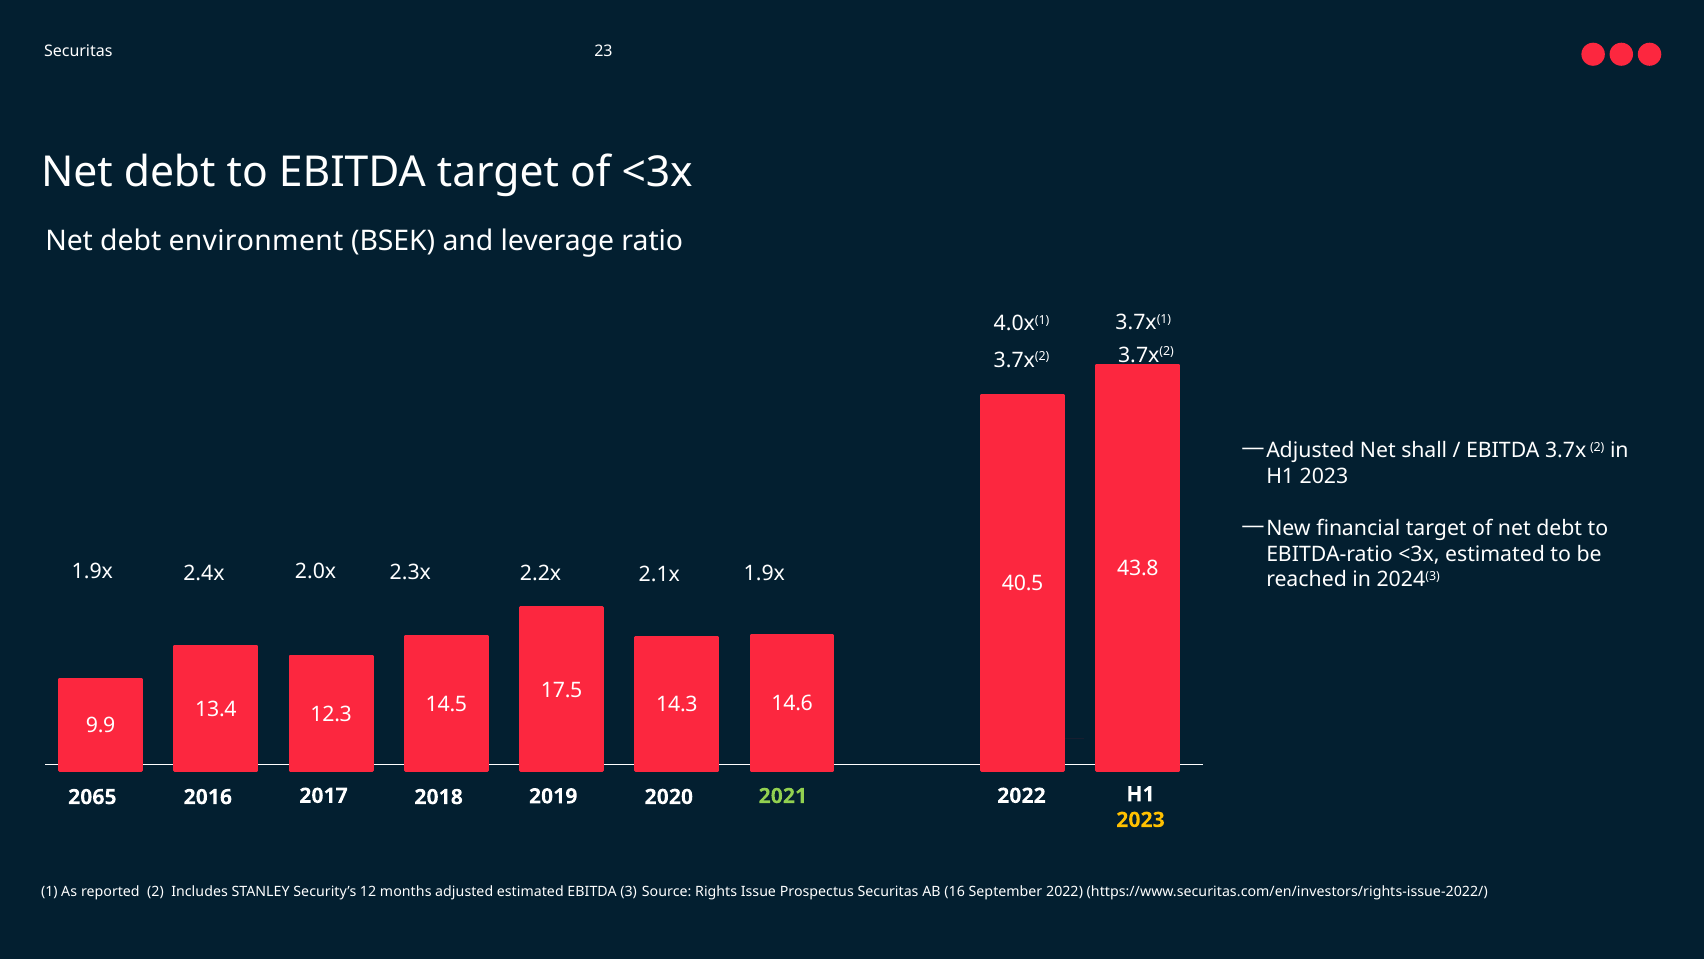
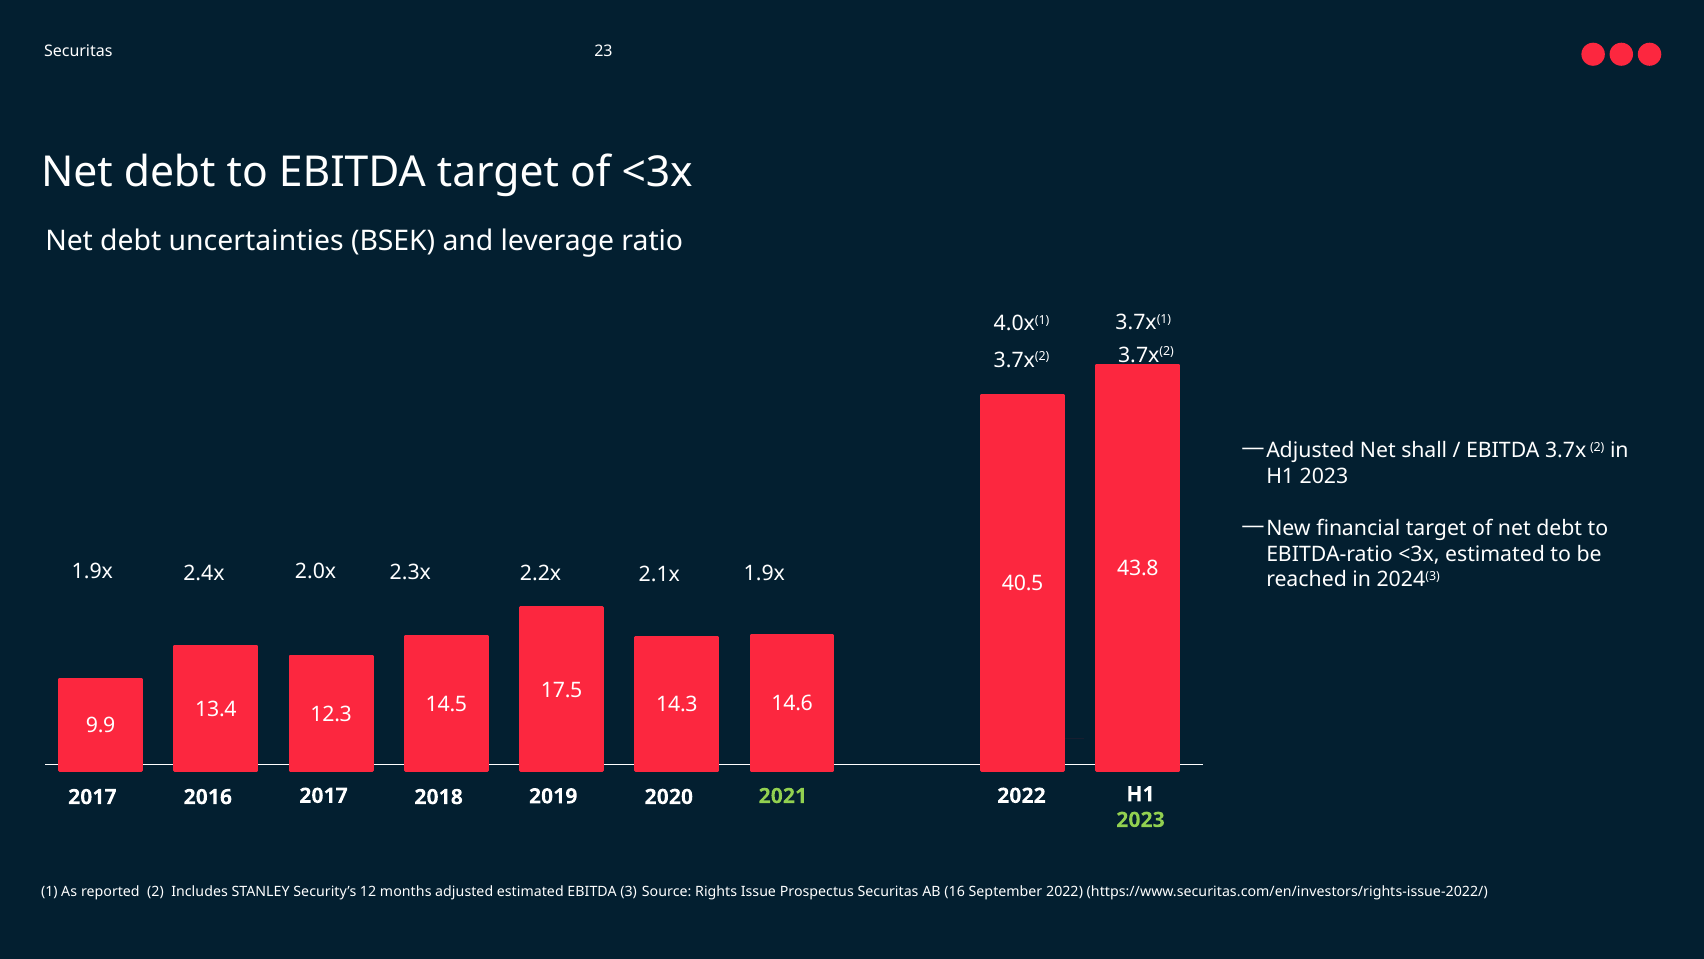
environment: environment -> uncertainties (256, 241)
2065: 2065 -> 2017 (92, 797)
2023 colour: yellow -> light green (1141, 820)
